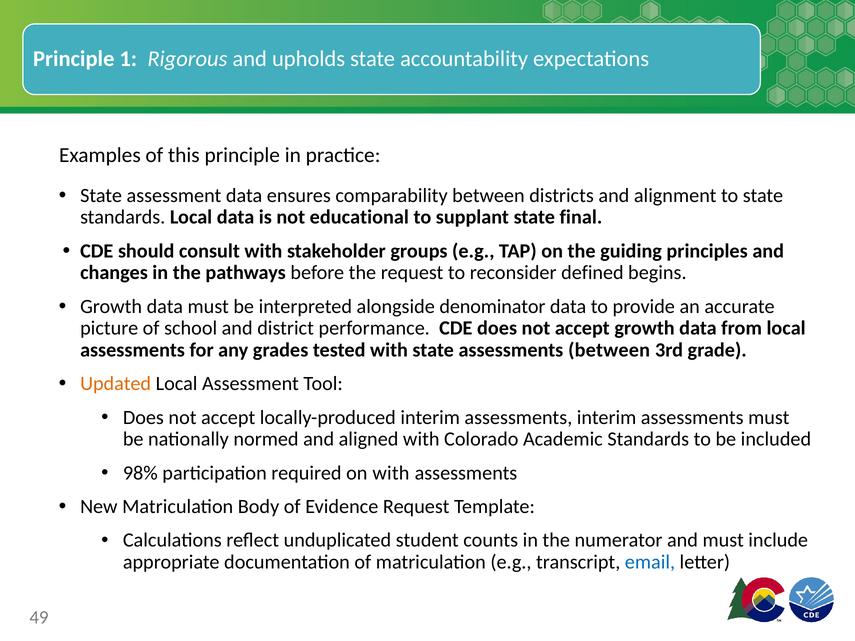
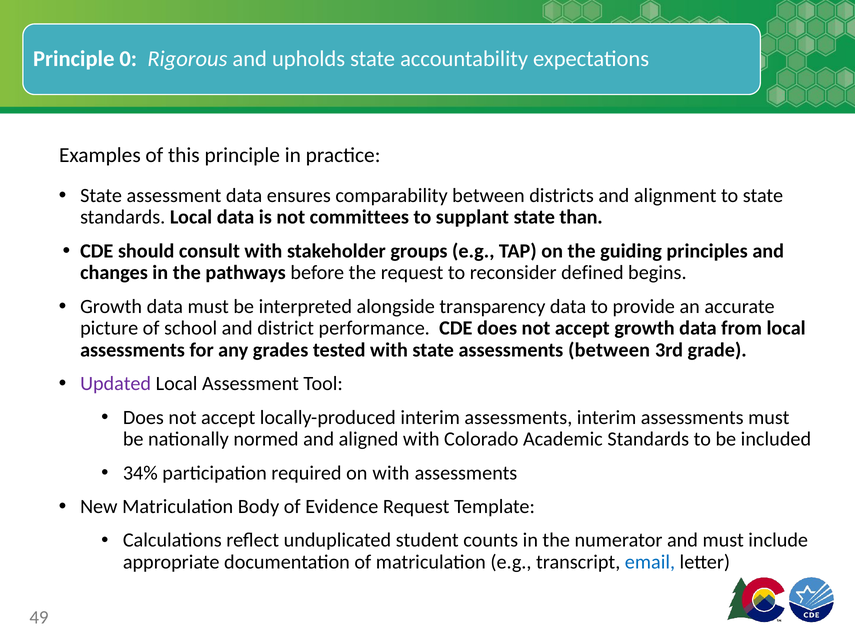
1: 1 -> 0 (128, 59)
educational: educational -> committees (359, 217)
final: final -> than (581, 217)
denominator: denominator -> transparency (492, 307)
Updated colour: orange -> purple (116, 384)
98%: 98% -> 34% (140, 473)
